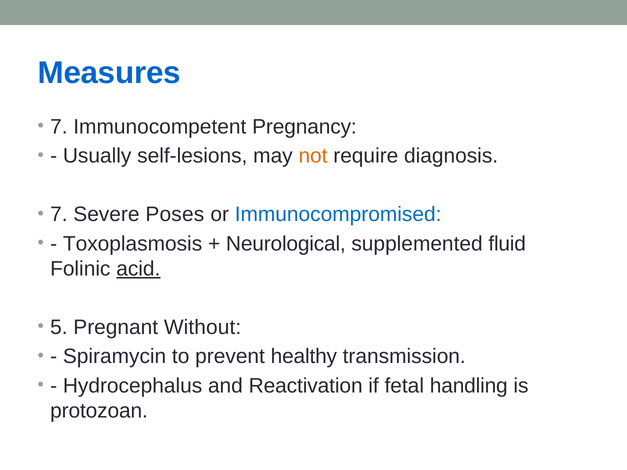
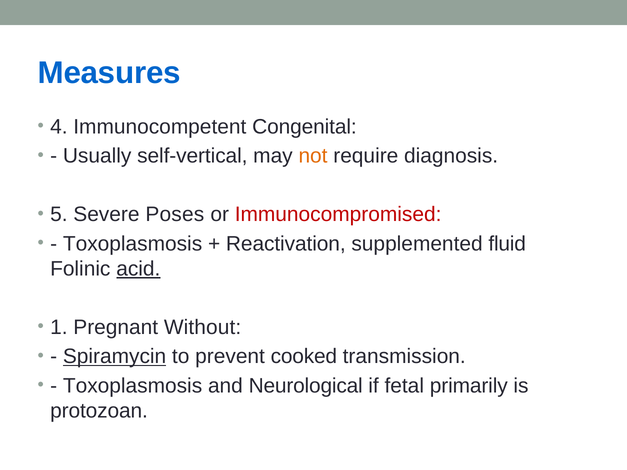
7: 7 -> 4 (59, 127)
Pregnancy: Pregnancy -> Congenital (304, 127)
self-lesions: self-lesions -> self-vertical (192, 156)
7: 7 -> 5 (59, 215)
Immunocompromised colour: blue -> red (338, 215)
Neurological: Neurological -> Reactivation (286, 244)
5: 5 -> 1 (59, 327)
Spiramycin underline: none -> present (115, 357)
healthy: healthy -> cooked (304, 357)
Hydrocephalus: Hydrocephalus -> Toxoplasmosis (133, 386)
Reactivation: Reactivation -> Neurological (306, 386)
handling: handling -> primarily (469, 386)
